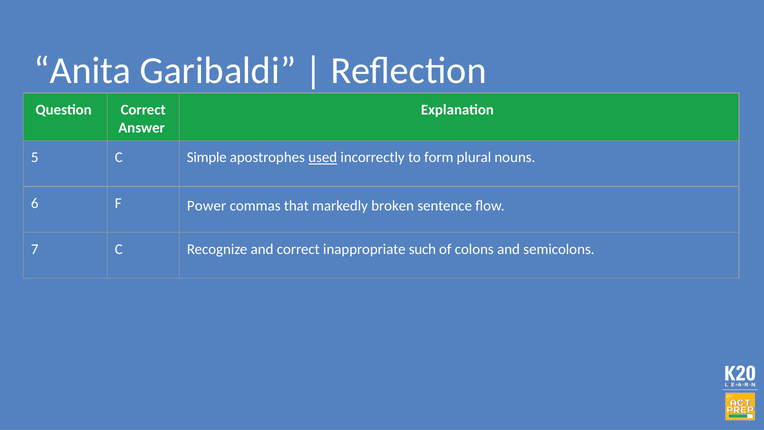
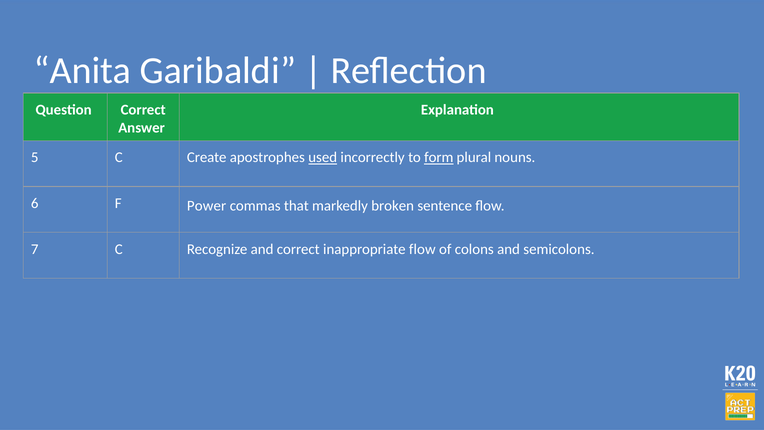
Simple: Simple -> Create (207, 157)
form underline: none -> present (439, 157)
inappropriate such: such -> flow (422, 249)
